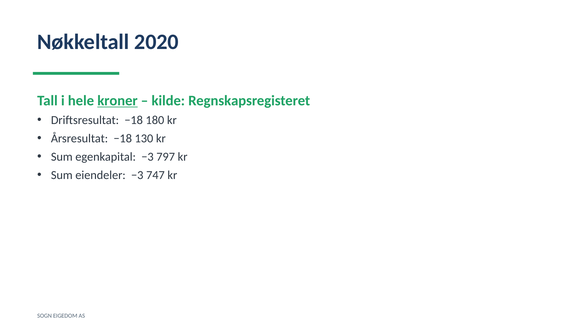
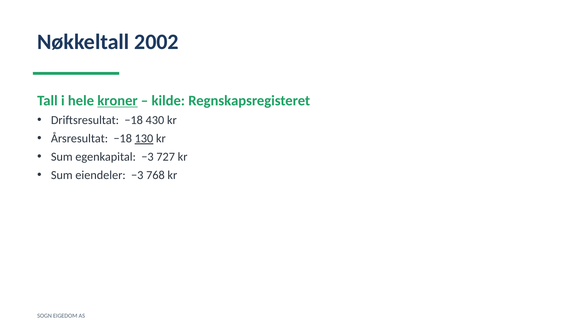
2020: 2020 -> 2002 (156, 42)
180: 180 -> 430 (155, 120)
130 underline: none -> present (144, 139)
797: 797 -> 727 (166, 157)
747: 747 -> 768 (155, 175)
